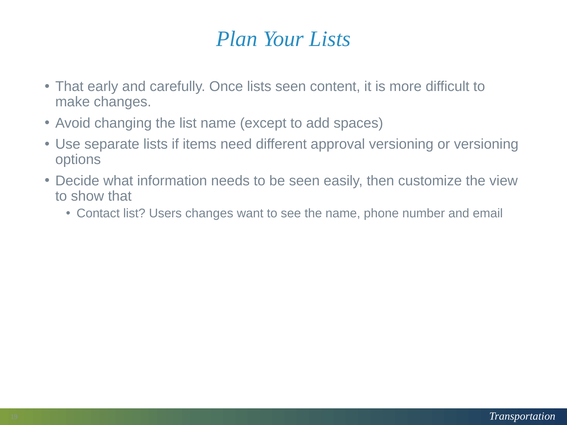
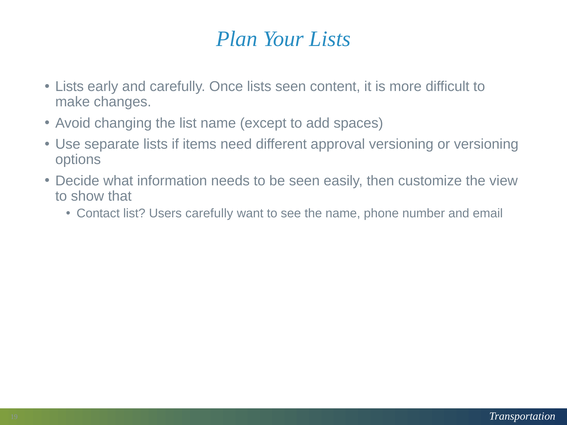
That: That -> Lists (69, 87)
Users changes: changes -> carefully (209, 214)
